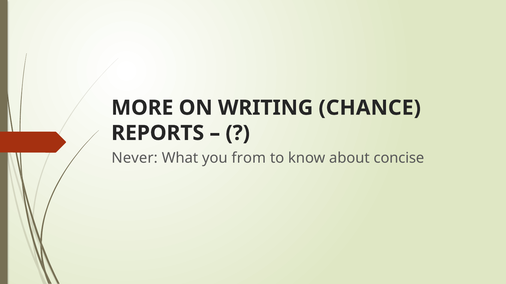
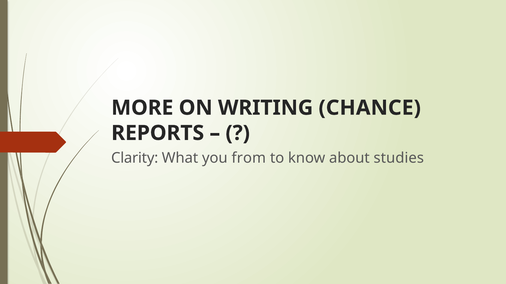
Never: Never -> Clarity (135, 158)
concise: concise -> studies (399, 158)
